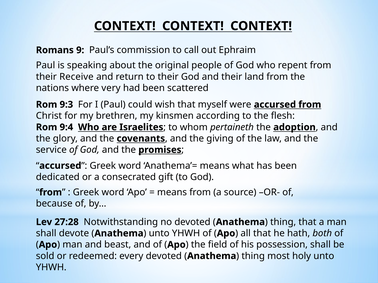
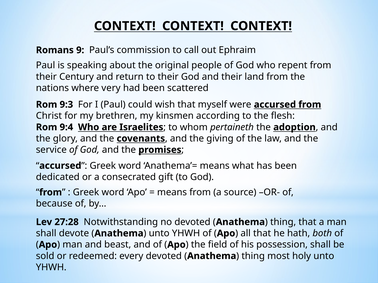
Receive: Receive -> Century (77, 77)
